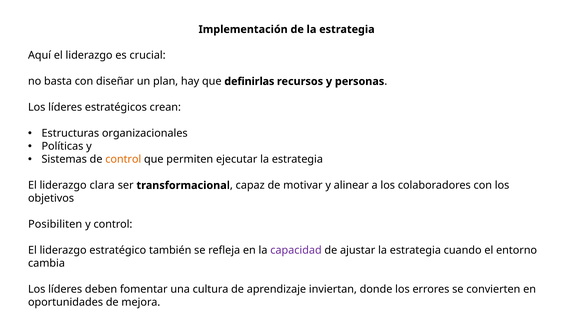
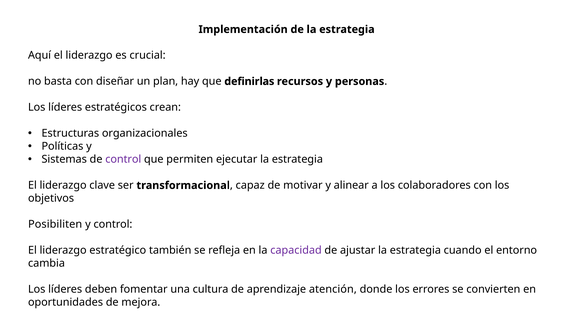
control colour: orange -> purple (123, 159)
clara: clara -> clave (102, 185)
inviertan: inviertan -> atención (333, 290)
